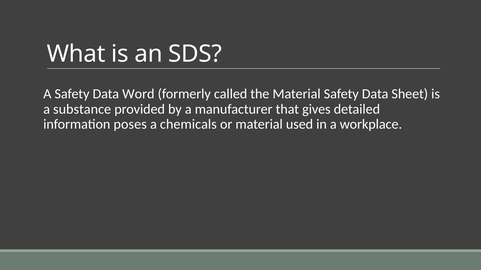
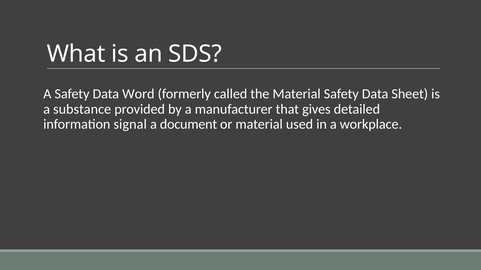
poses: poses -> signal (130, 124)
chemicals: chemicals -> document (189, 124)
